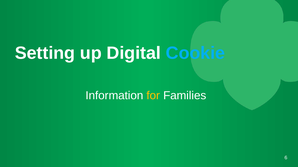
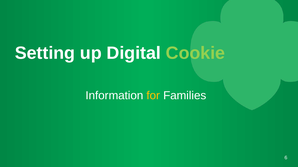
Cookie colour: light blue -> light green (195, 53)
